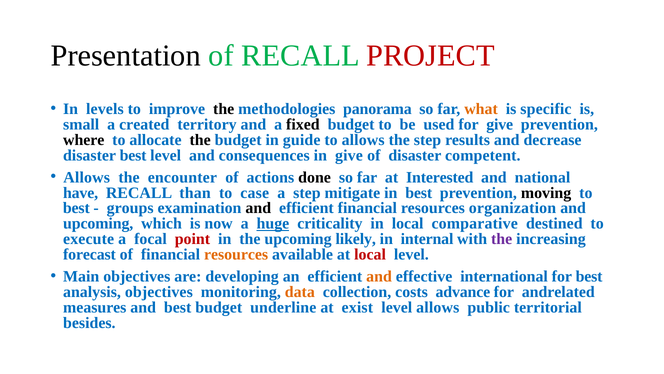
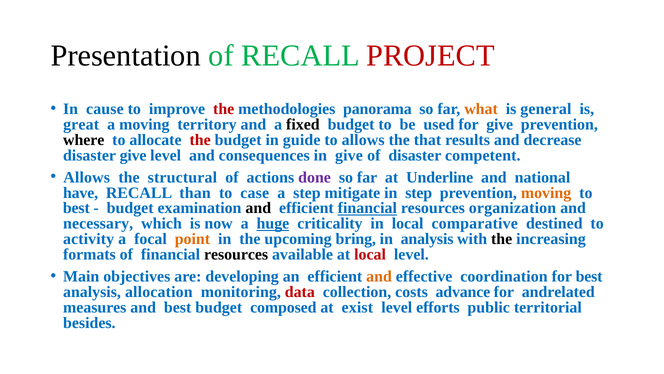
levels: levels -> cause (105, 109)
the colour: black -> red (224, 109)
specific: specific -> general (546, 109)
small: small -> great (81, 124)
a created: created -> moving (144, 124)
the colour: black -> red (200, 140)
the step: step -> that (428, 140)
disaster best: best -> give (133, 155)
encounter: encounter -> structural (182, 177)
done colour: black -> purple (315, 177)
Interested: Interested -> Underline (440, 177)
in best: best -> step (419, 192)
moving colour: black -> orange (546, 192)
groups: groups -> budget (130, 208)
financial underline: none -> present (367, 208)
upcoming: upcoming -> necessary (98, 223)
execute: execute -> activity (89, 239)
point colour: red -> orange (192, 239)
likely: likely -> bring (356, 239)
in internal: internal -> analysis (427, 239)
the colour: purple -> black (502, 239)
forecast: forecast -> formats (89, 254)
resources colour: orange -> black (236, 254)
international: international -> coordination (504, 276)
analysis objectives: objectives -> allocation (159, 291)
data colour: orange -> red (300, 291)
underline: underline -> composed (283, 307)
level allows: allows -> efforts (438, 307)
